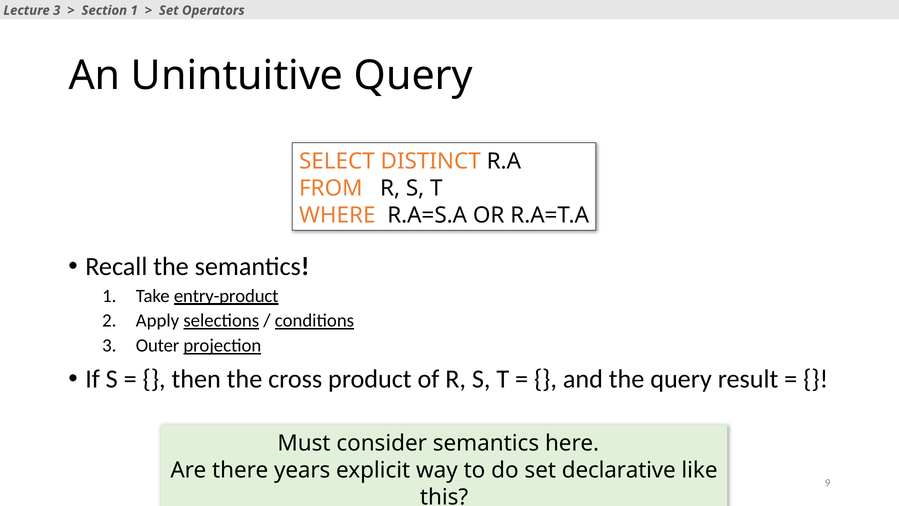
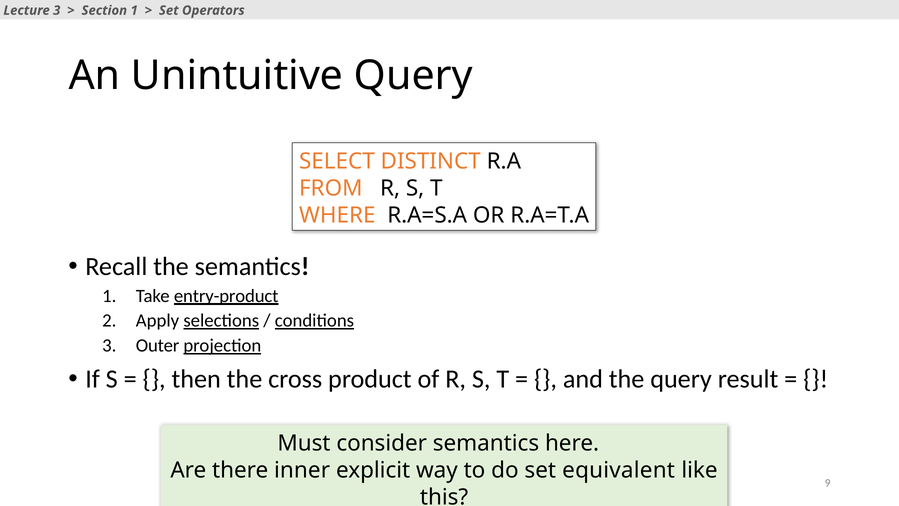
years: years -> inner (302, 470)
declarative: declarative -> equivalent (619, 470)
